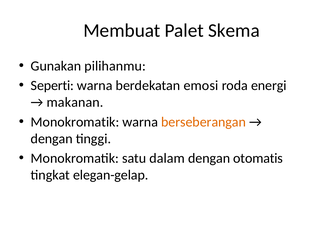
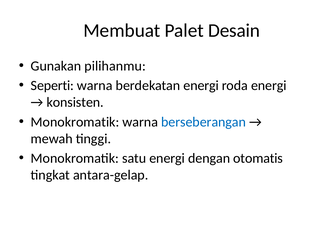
Skema: Skema -> Desain (234, 30)
berdekatan emosi: emosi -> energi (201, 86)
makanan: makanan -> konsisten (75, 102)
berseberangan colour: orange -> blue (204, 122)
dengan: dengan -> mewah (52, 139)
satu dalam: dalam -> energi (167, 159)
elegan-gelap: elegan-gelap -> antara-gelap (111, 175)
